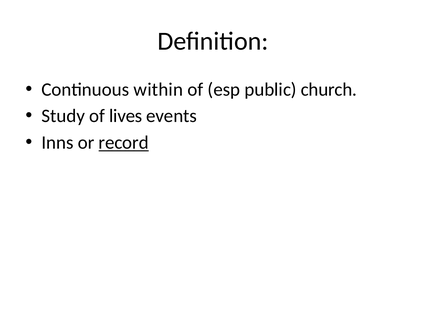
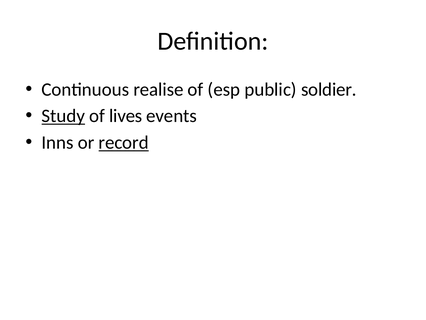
within: within -> realise (158, 89)
church: church -> soldier (329, 89)
Study underline: none -> present (63, 116)
